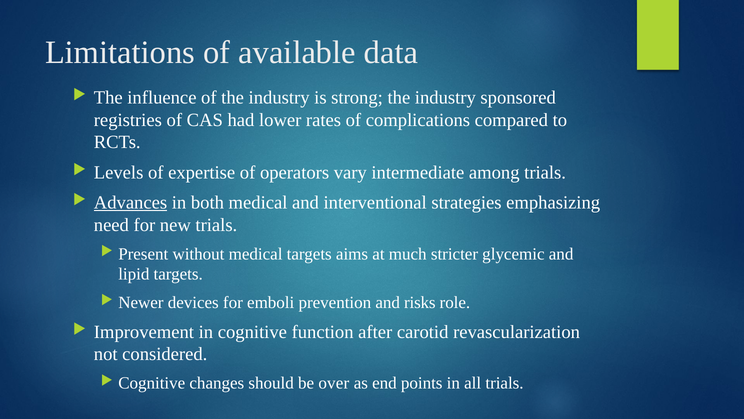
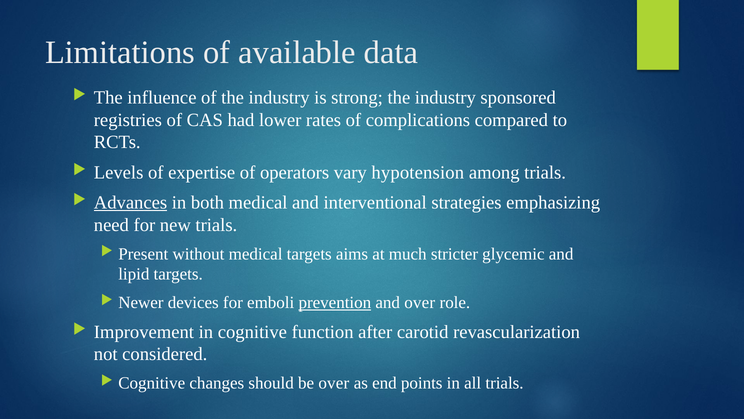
intermediate: intermediate -> hypotension (418, 172)
prevention underline: none -> present (335, 302)
and risks: risks -> over (420, 302)
